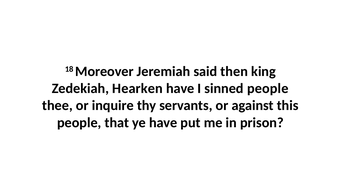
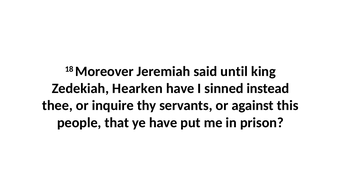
then: then -> until (234, 71)
sinned people: people -> instead (268, 88)
